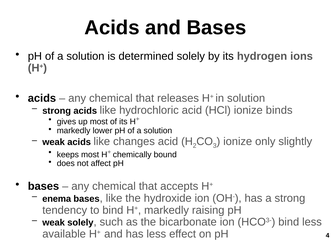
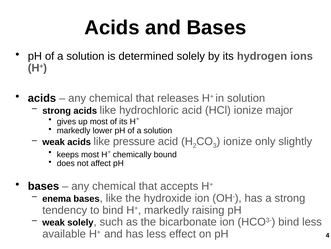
binds: binds -> major (279, 110)
changes: changes -> pressure (134, 141)
